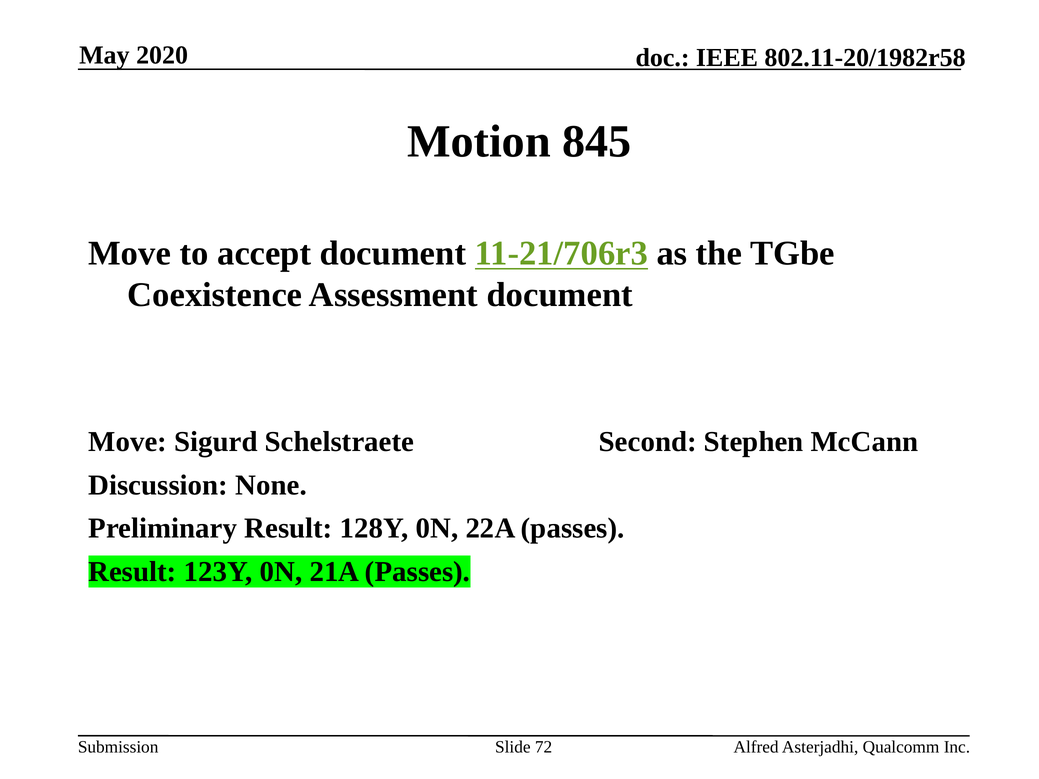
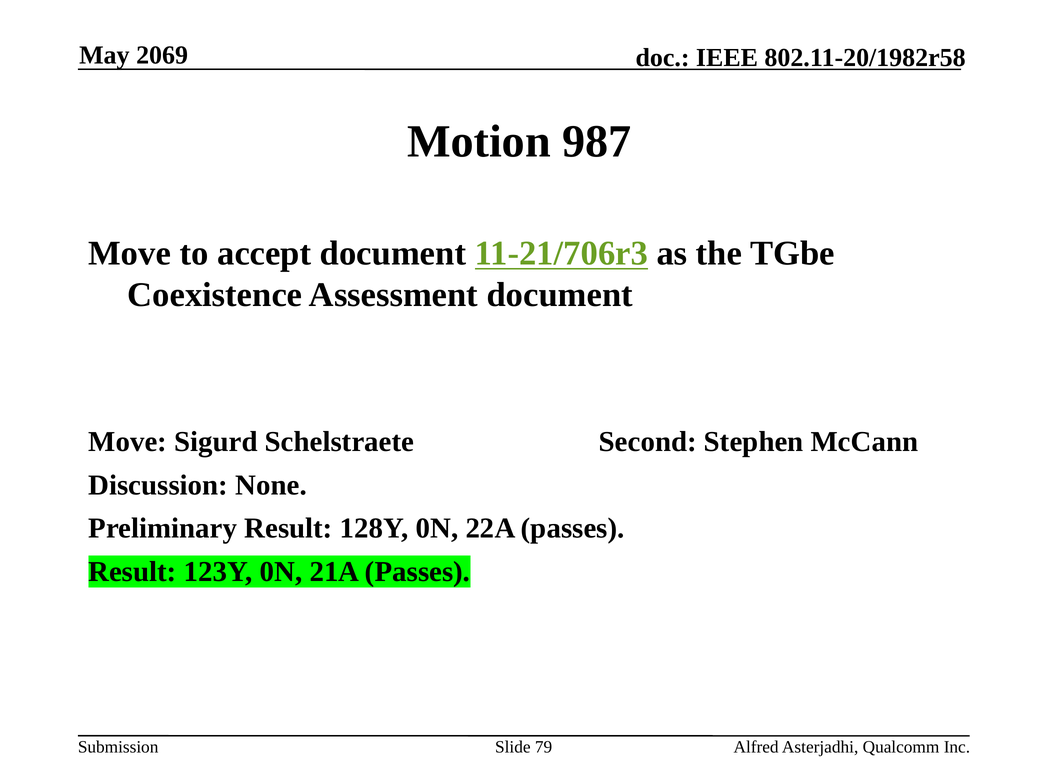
2020: 2020 -> 2069 (162, 55)
845: 845 -> 987 (597, 142)
72: 72 -> 79 (544, 747)
